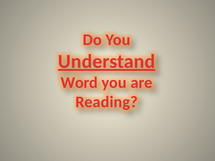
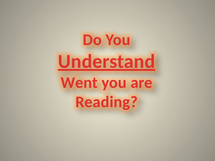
Word: Word -> Went (79, 83)
